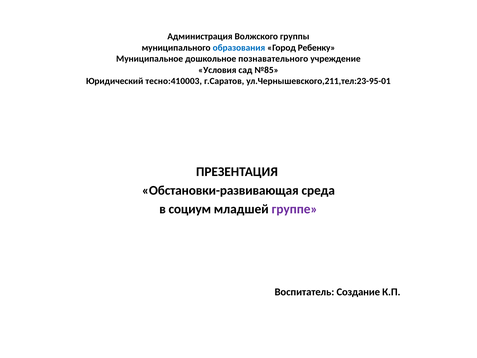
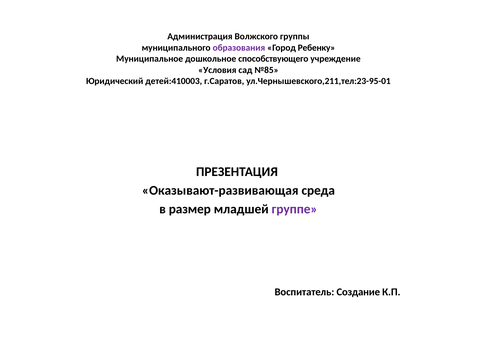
образования colour: blue -> purple (239, 48)
познавательного: познавательного -> способствующего (273, 59)
тесно:410003: тесно:410003 -> детей:410003 (174, 81)
Обстановки-развивающая: Обстановки-развивающая -> Оказывают-развивающая (220, 190)
социум: социум -> размер (190, 209)
